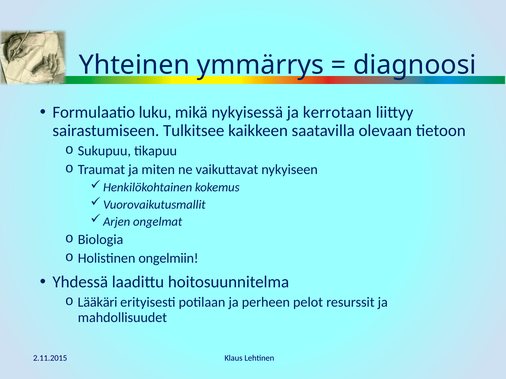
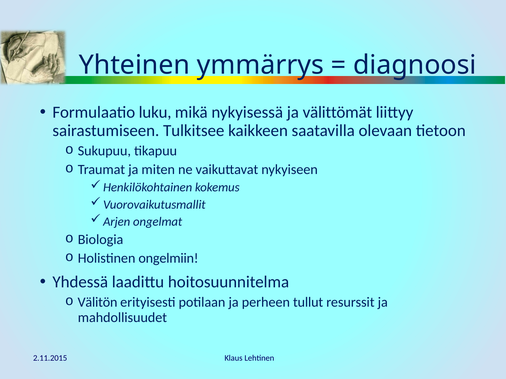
kerrotaan: kerrotaan -> välittömät (337, 113)
Lääkäri: Lääkäri -> Välitön (98, 303)
pelot: pelot -> tullut (308, 303)
